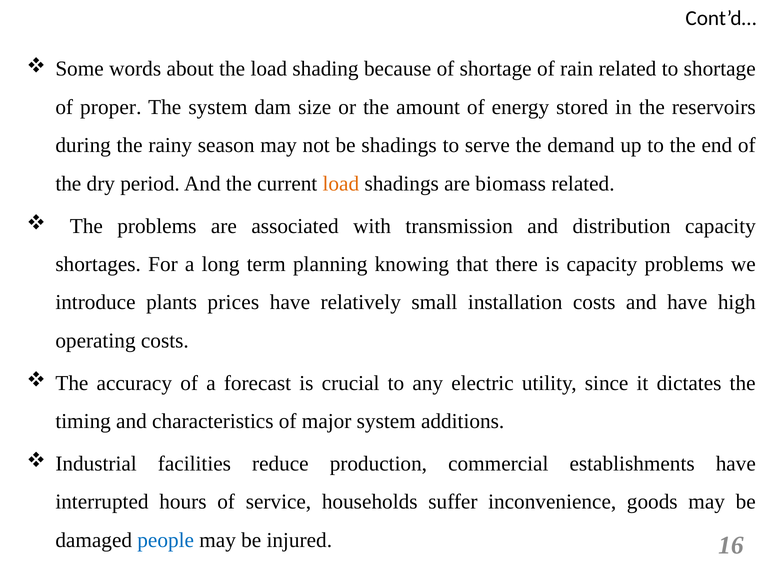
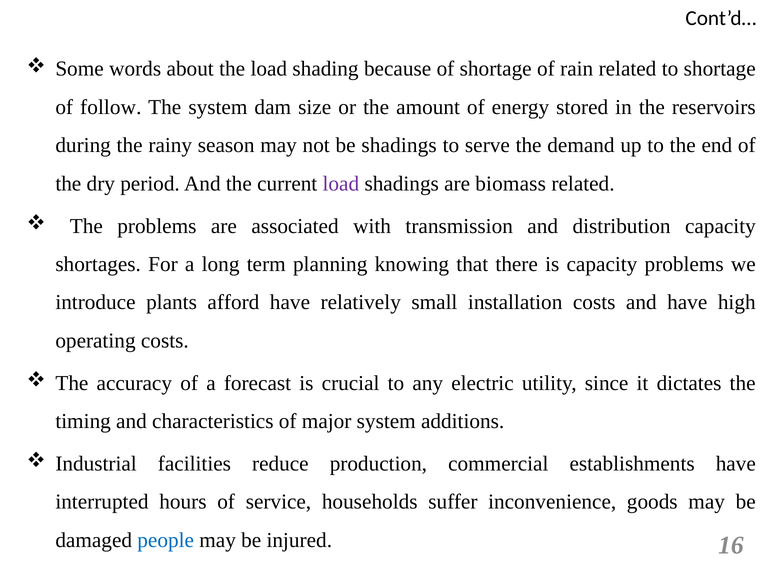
proper: proper -> follow (111, 107)
load colour: orange -> purple (341, 184)
prices: prices -> afford (233, 302)
